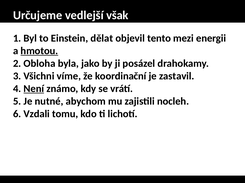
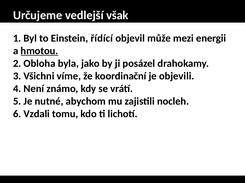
dělat: dělat -> řídící (102, 38)
tento: tento -> může (159, 38)
zastavil: zastavil -> objevili (177, 76)
Není underline: present -> none (34, 89)
